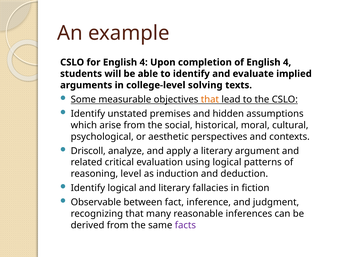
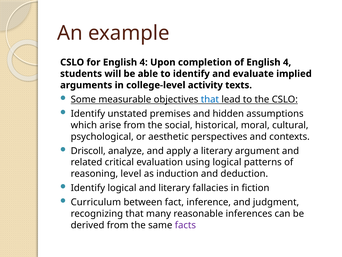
solving: solving -> activity (205, 85)
that colour: orange -> blue (210, 99)
Observable: Observable -> Curriculum (96, 202)
